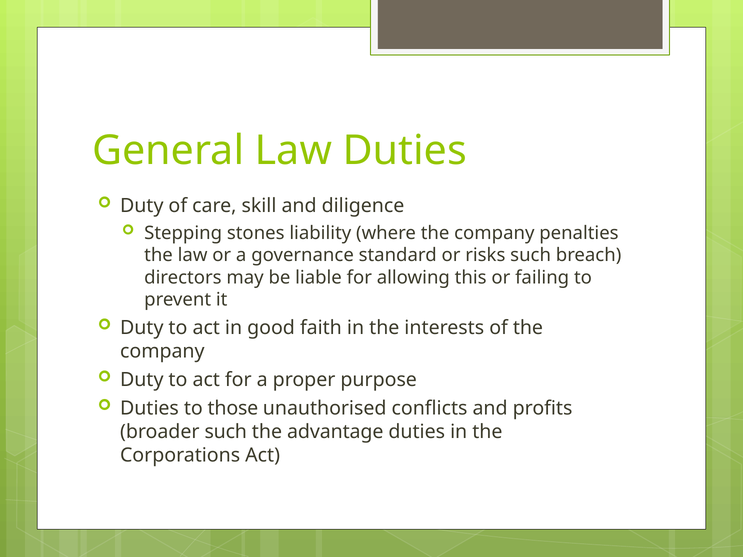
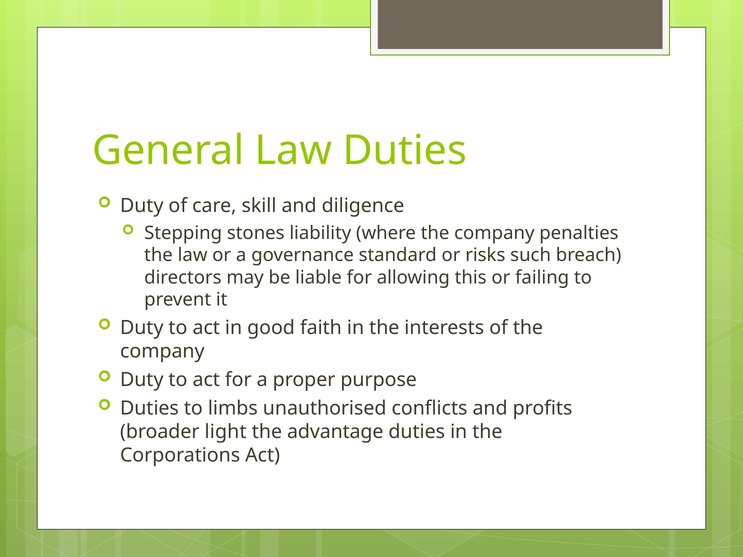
those: those -> limbs (233, 408)
broader such: such -> light (226, 432)
